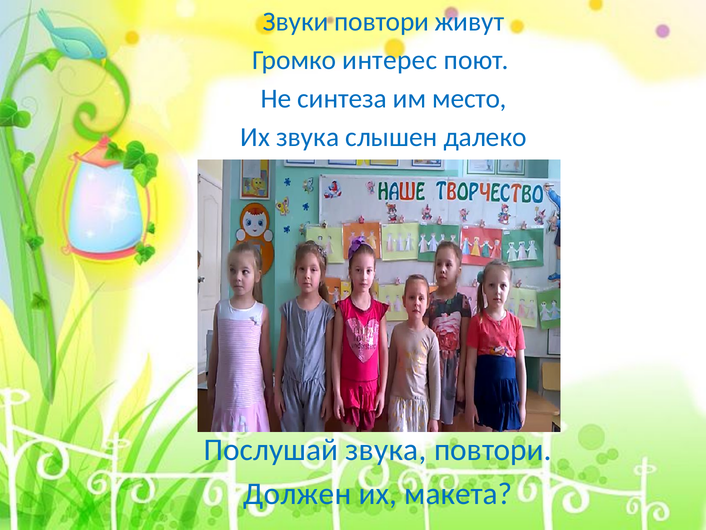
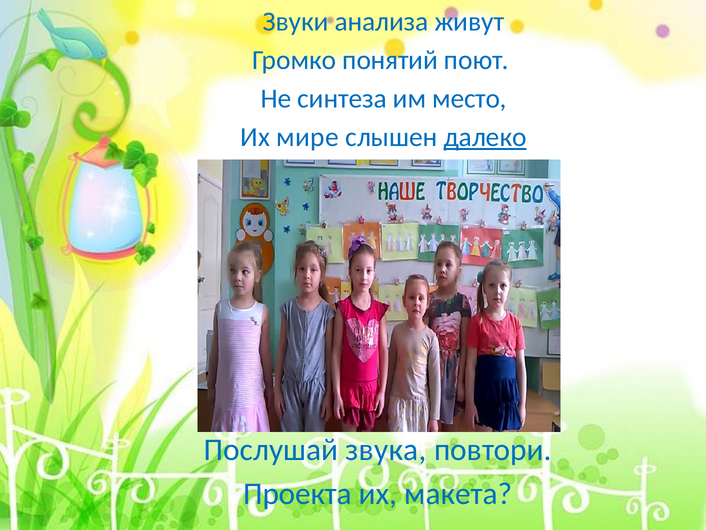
Звуки повтори: повтори -> анализа (382, 22)
интерес: интерес -> понятий (390, 60)
Их звука: звука -> мире (308, 137)
далеко underline: none -> present (485, 137)
Должен: Должен -> Проекта (298, 494)
